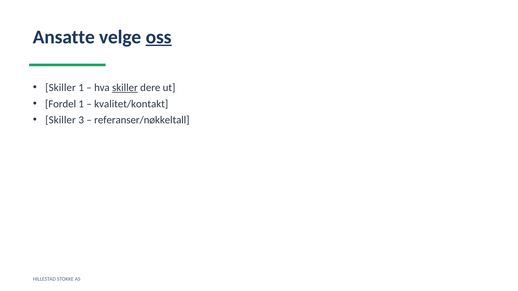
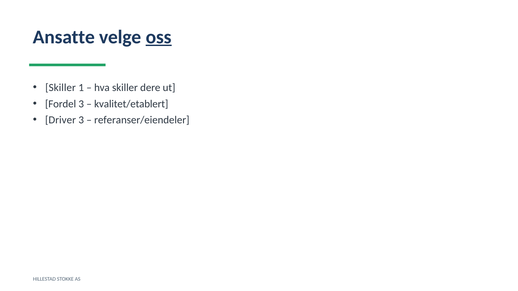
skiller underline: present -> none (125, 88)
Fordel 1: 1 -> 3 (81, 104)
kvalitet/kontakt: kvalitet/kontakt -> kvalitet/etablert (131, 104)
Skiller: Skiller -> Driver (61, 120)
referanser/nøkkeltall: referanser/nøkkeltall -> referanser/eiendeler (142, 120)
